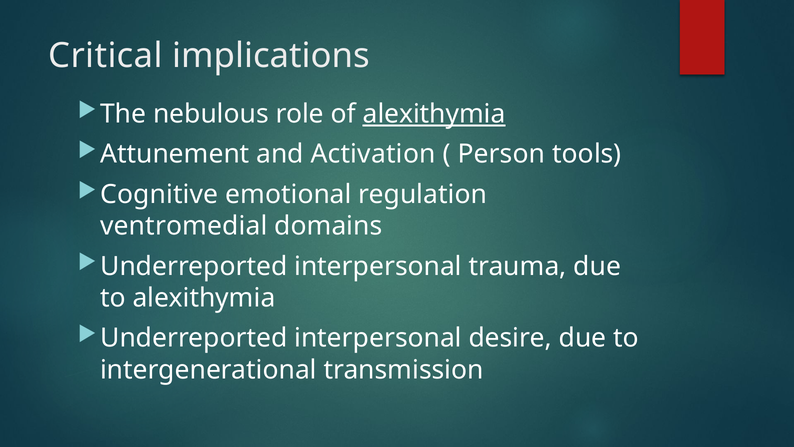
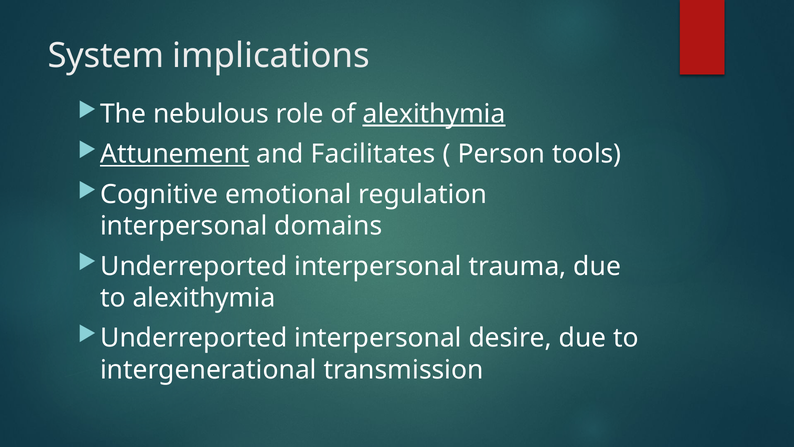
Critical: Critical -> System (106, 56)
Attunement underline: none -> present (175, 154)
Activation: Activation -> Facilitates (373, 154)
ventromedial: ventromedial -> interpersonal (184, 226)
